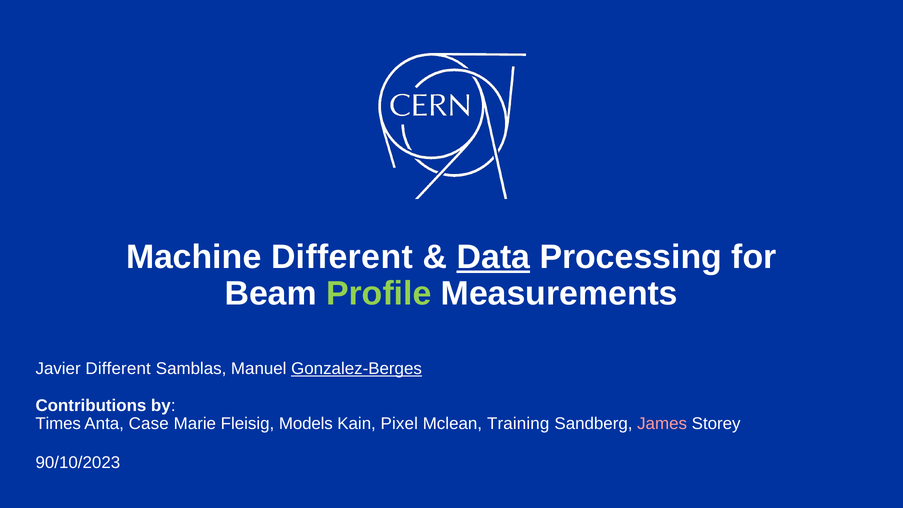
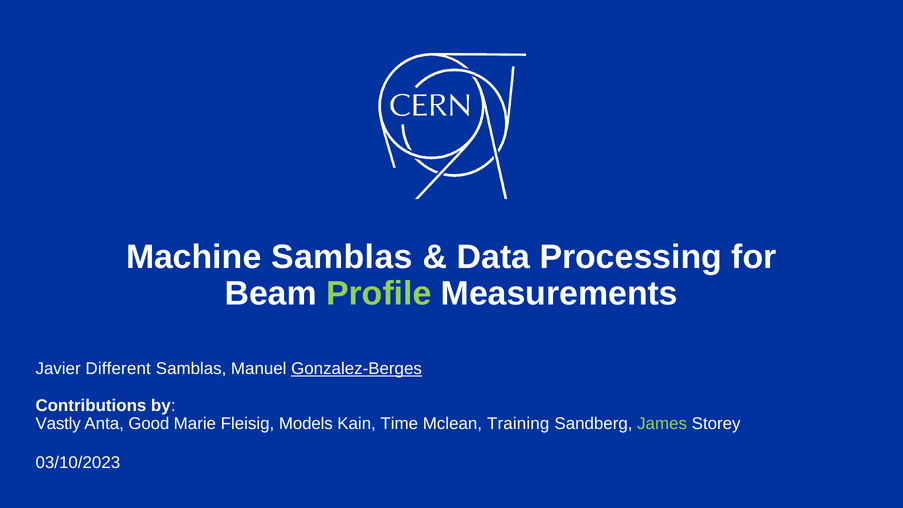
Machine Different: Different -> Samblas (342, 257)
Data underline: present -> none (493, 257)
Times: Times -> Vastly (58, 424)
Case: Case -> Good (149, 424)
Pixel: Pixel -> Time (399, 424)
James colour: pink -> light green (662, 424)
90/10/2023: 90/10/2023 -> 03/10/2023 (78, 463)
